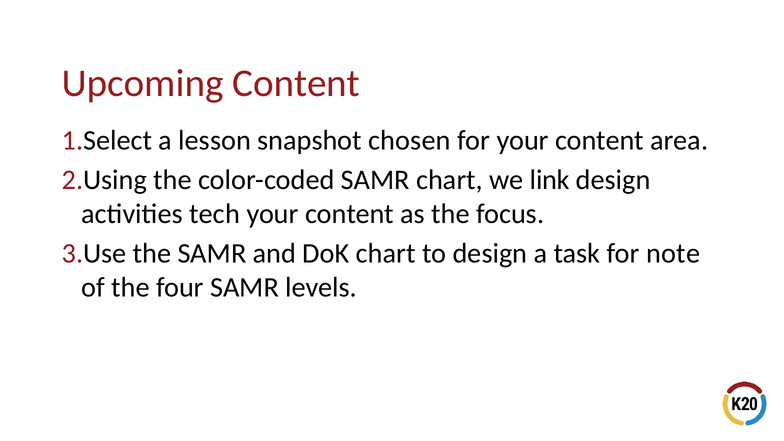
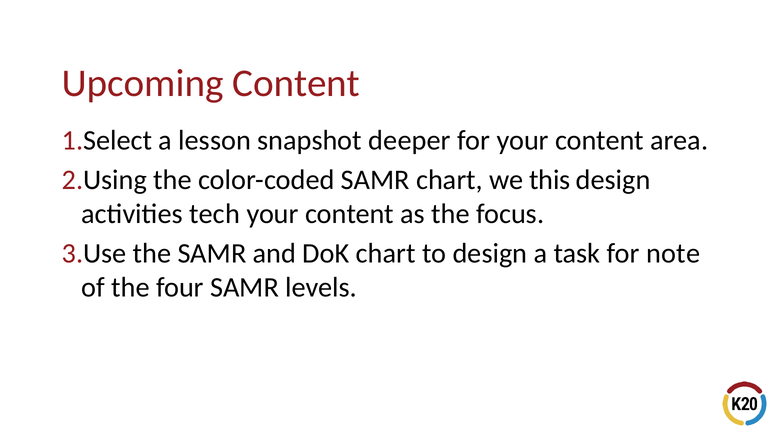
chosen: chosen -> deeper (410, 140)
link: link -> this (550, 180)
